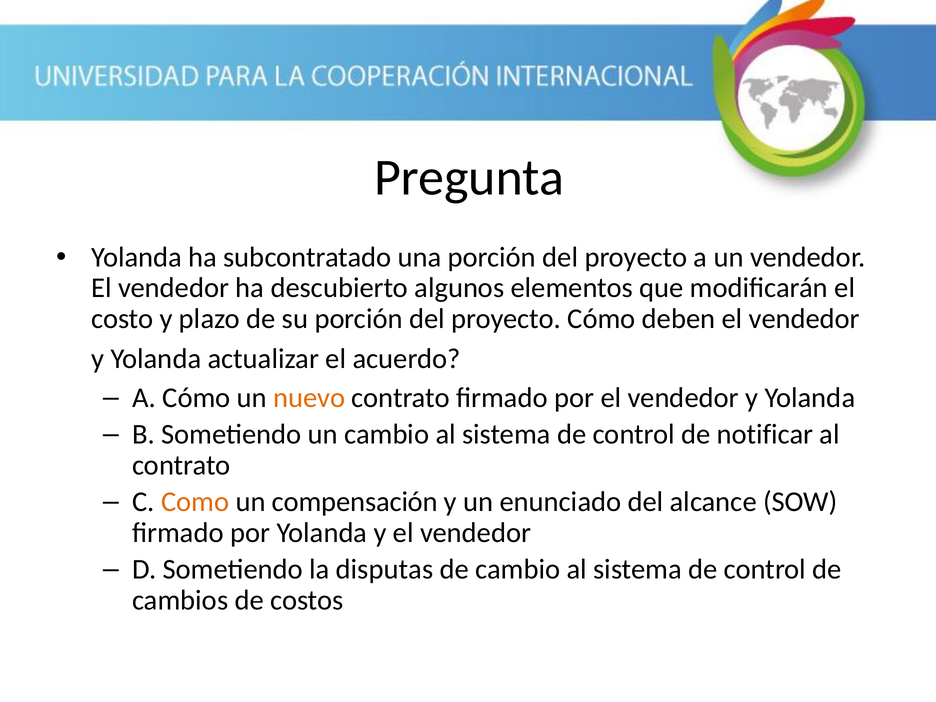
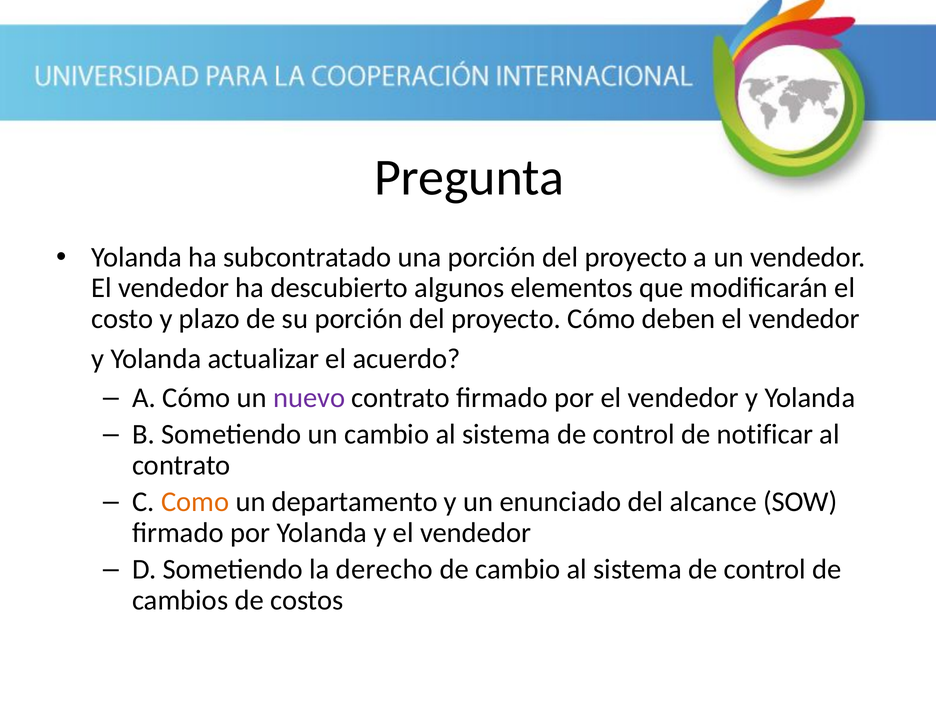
nuevo colour: orange -> purple (309, 398)
compensación: compensación -> departamento (355, 502)
disputas: disputas -> derecho (384, 569)
